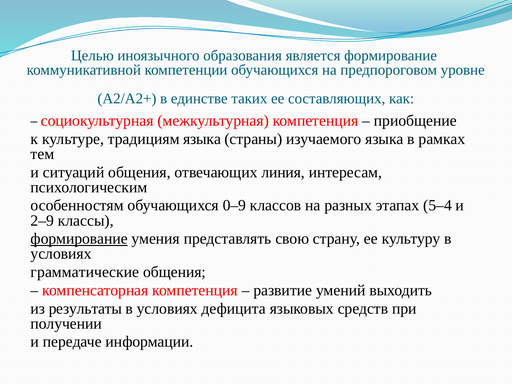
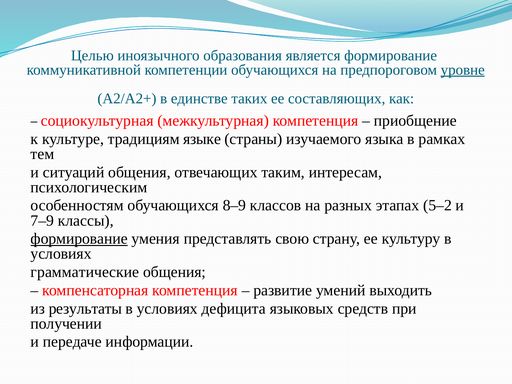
уровне underline: none -> present (463, 70)
традициям языка: языка -> языке (202, 139)
линия: линия -> таким (283, 172)
0–9: 0–9 -> 8–9 (234, 206)
5–4: 5–4 -> 5–2 (438, 206)
2–9: 2–9 -> 7–9 (42, 221)
